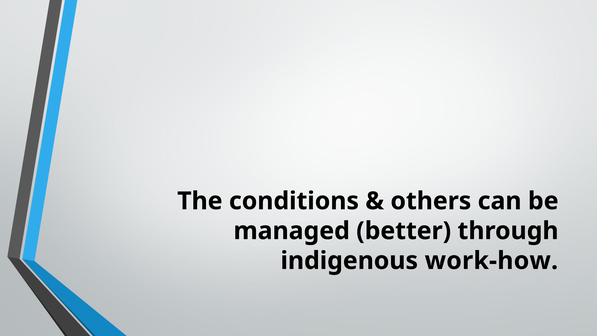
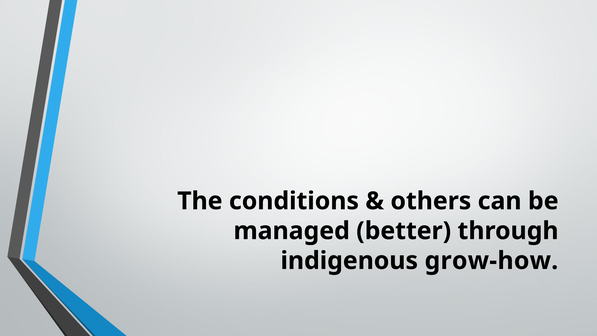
work-how: work-how -> grow-how (491, 261)
